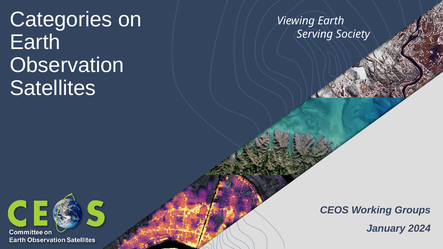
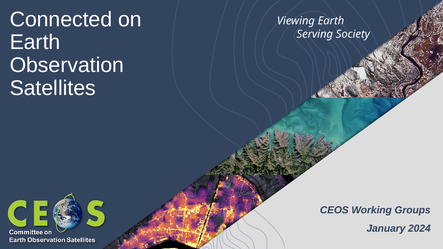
Categories: Categories -> Connected (61, 19)
